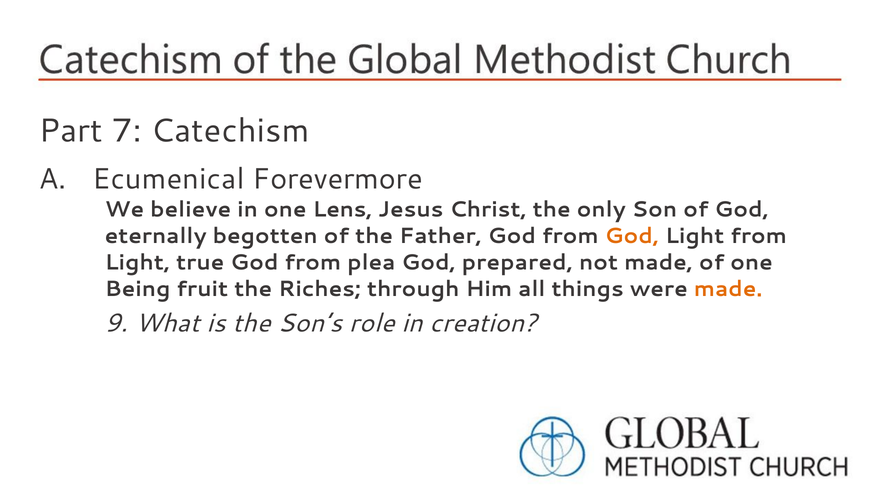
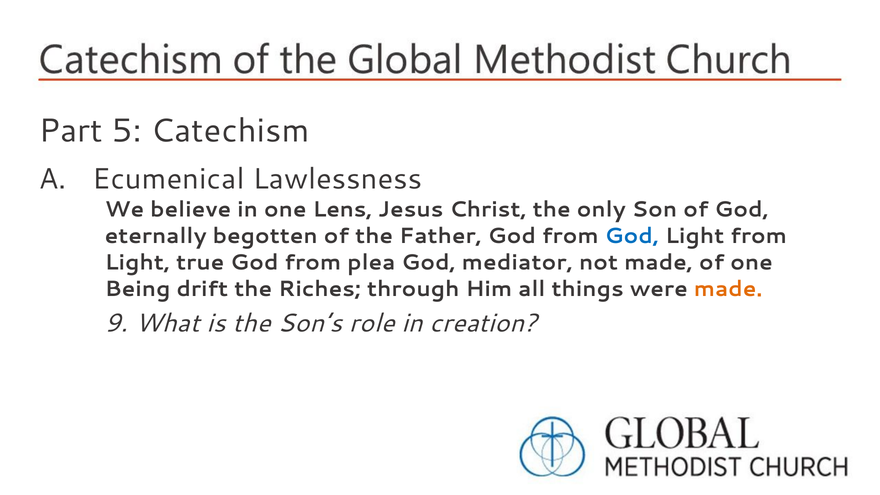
7: 7 -> 5 (127, 131)
Forevermore: Forevermore -> Lawlessness (338, 179)
God colour: orange -> blue (632, 236)
prepared: prepared -> mediator (517, 262)
fruit: fruit -> drift (202, 289)
